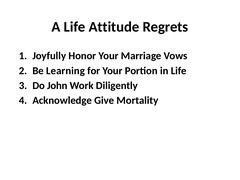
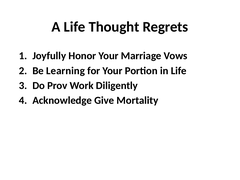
Attitude: Attitude -> Thought (114, 27)
John: John -> Prov (57, 86)
